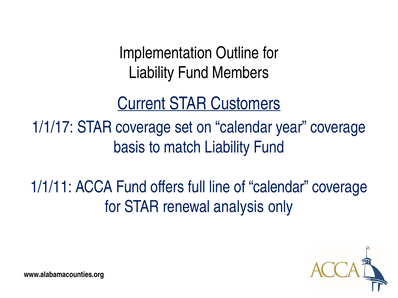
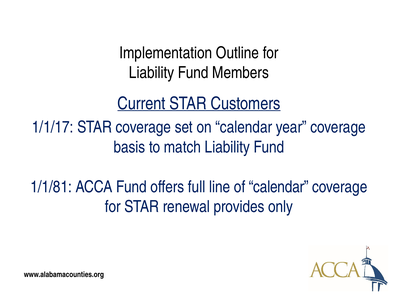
1/1/11: 1/1/11 -> 1/1/81 (51, 187)
analysis: analysis -> provides (239, 207)
